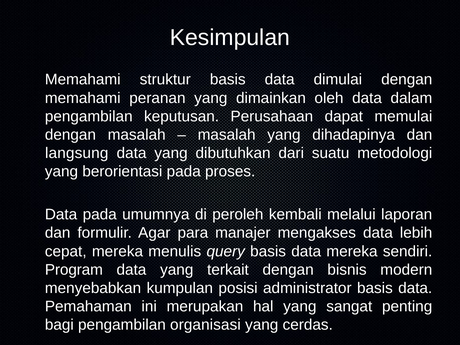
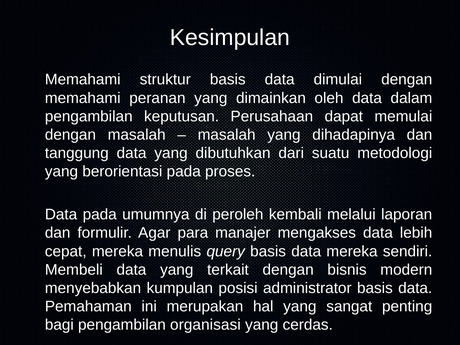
langsung: langsung -> tanggung (77, 153)
Program: Program -> Membeli (74, 270)
